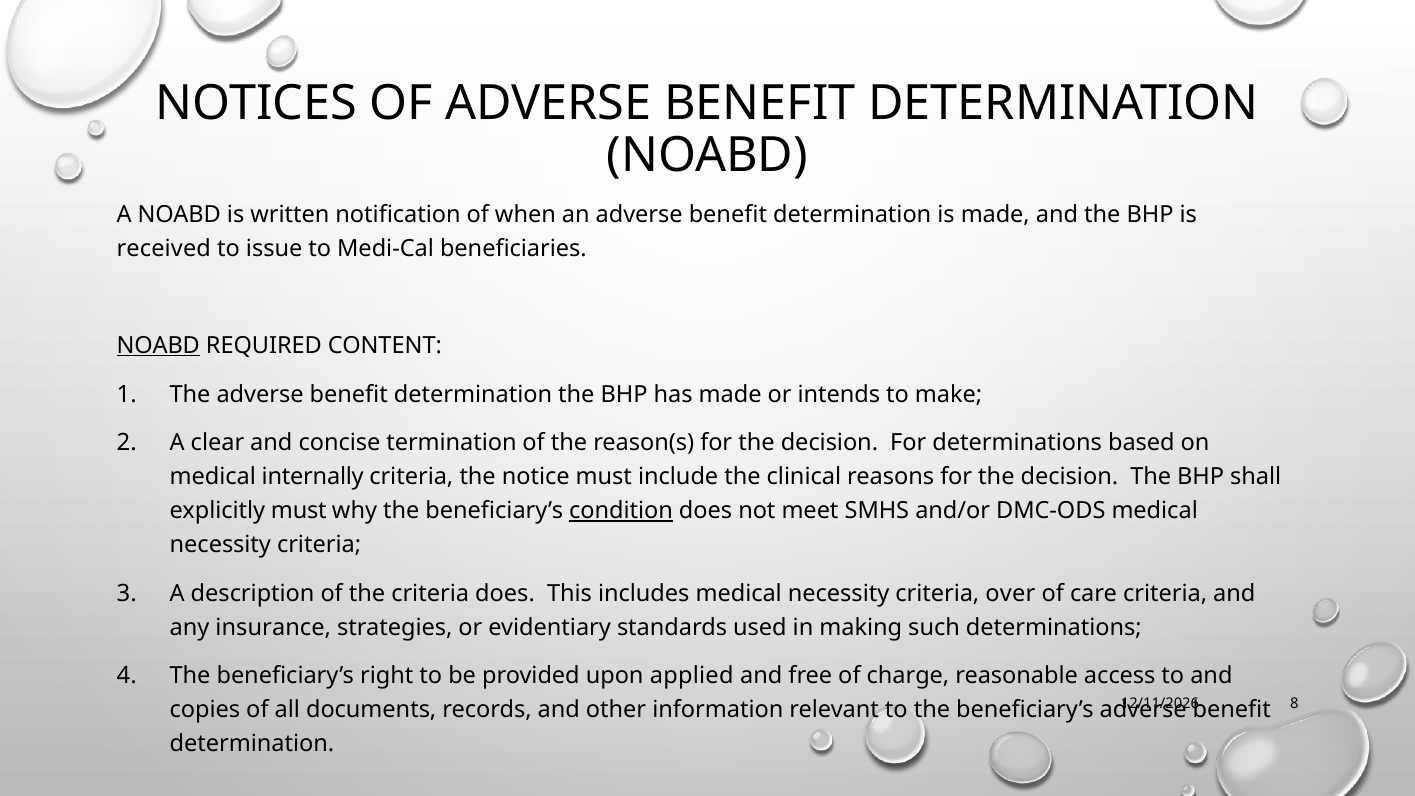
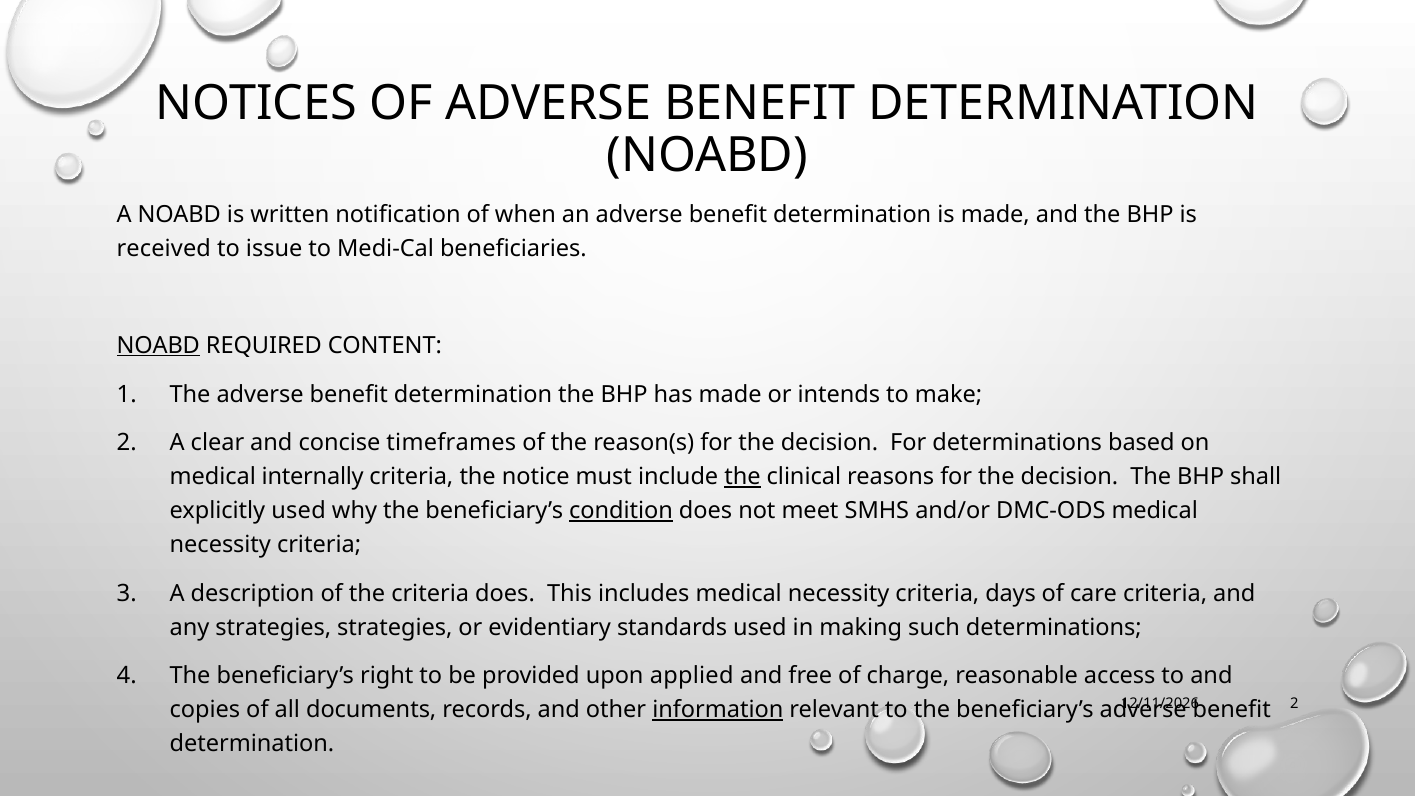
termination: termination -> timeframes (451, 443)
the underline: none -> present (742, 477)
explicitly must: must -> used (299, 511)
over: over -> days (1011, 593)
any insurance: insurance -> strategies (273, 627)
8: 8 -> 2 (1294, 704)
information underline: none -> present (718, 710)
